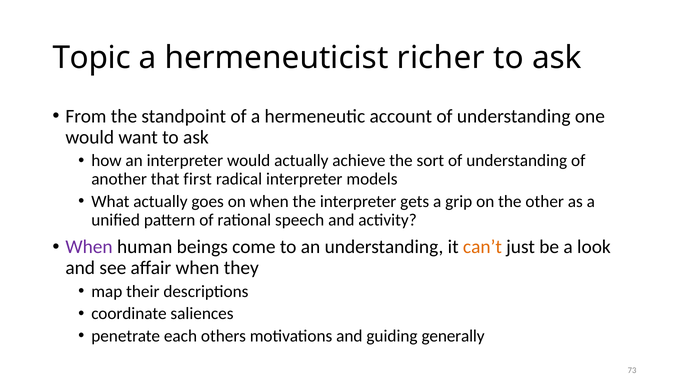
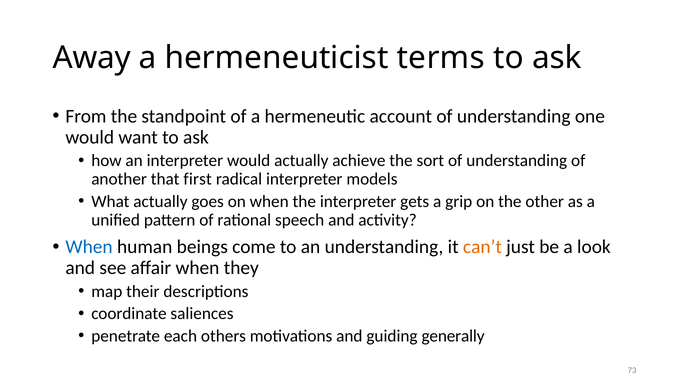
Topic: Topic -> Away (92, 58)
richer: richer -> terms (441, 58)
When colour: purple -> blue (89, 247)
